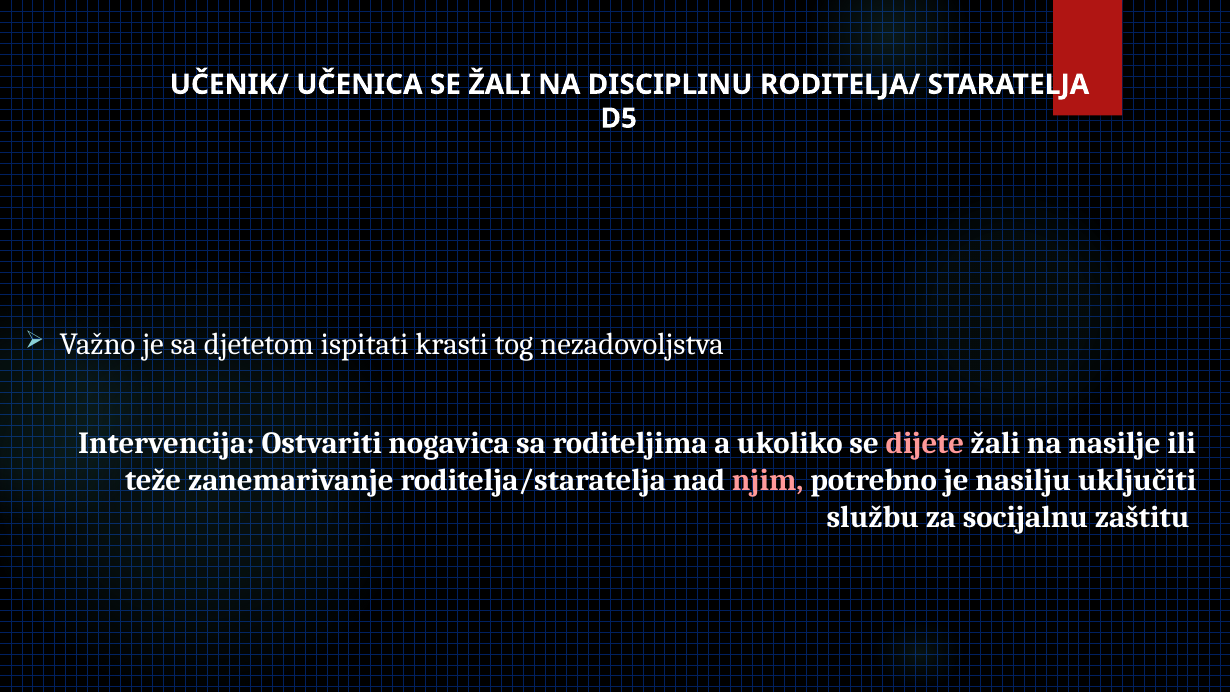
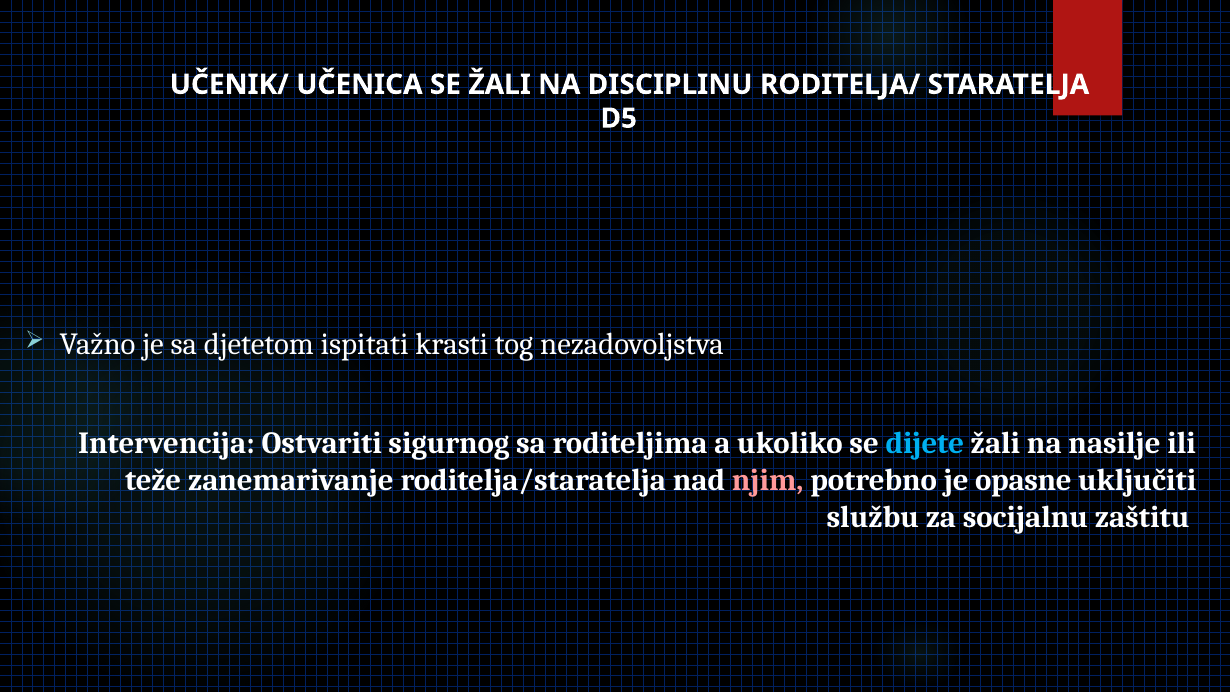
nogavica: nogavica -> sigurnog (449, 444)
dijete colour: pink -> light blue (925, 444)
nasilju: nasilju -> opasne (1023, 481)
